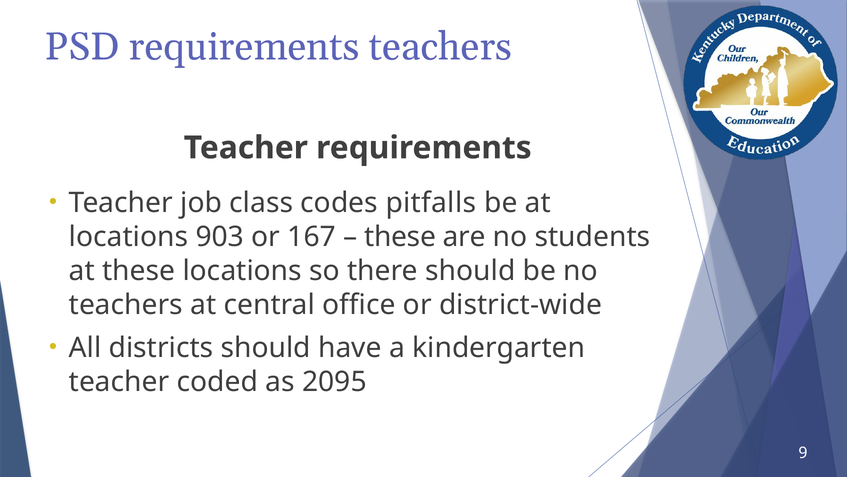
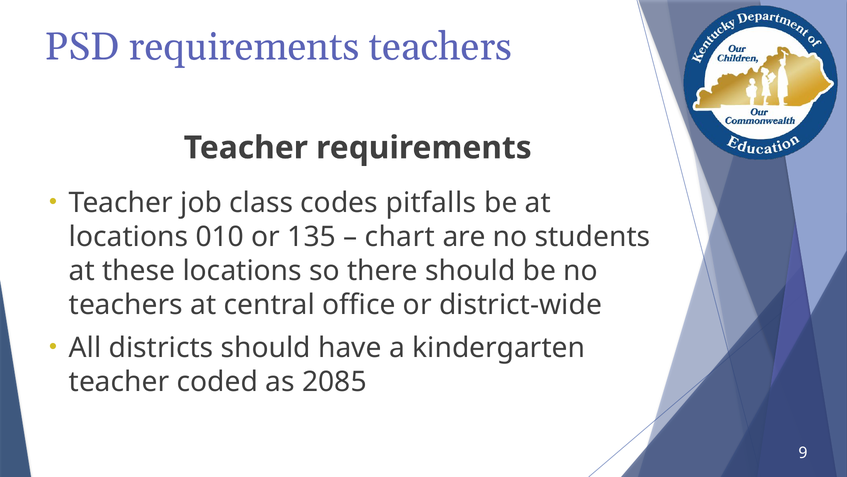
903: 903 -> 010 (220, 237)
167: 167 -> 135 (312, 237)
these: these -> chart (400, 237)
2095: 2095 -> 2085 (334, 381)
